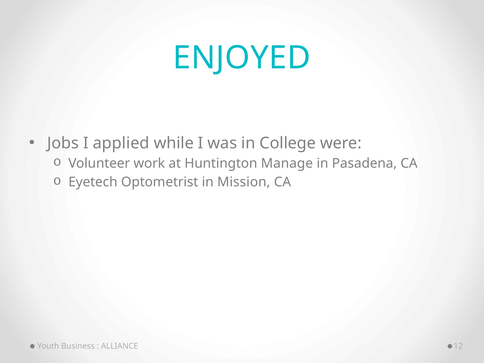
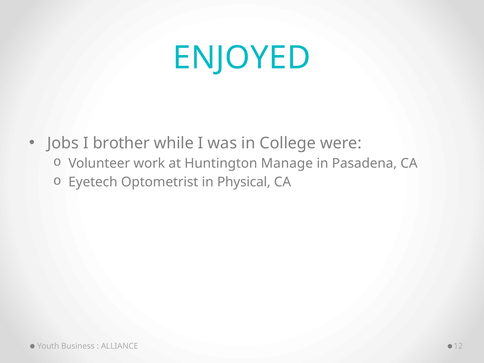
applied: applied -> brother (121, 143)
Mission: Mission -> Physical (244, 182)
